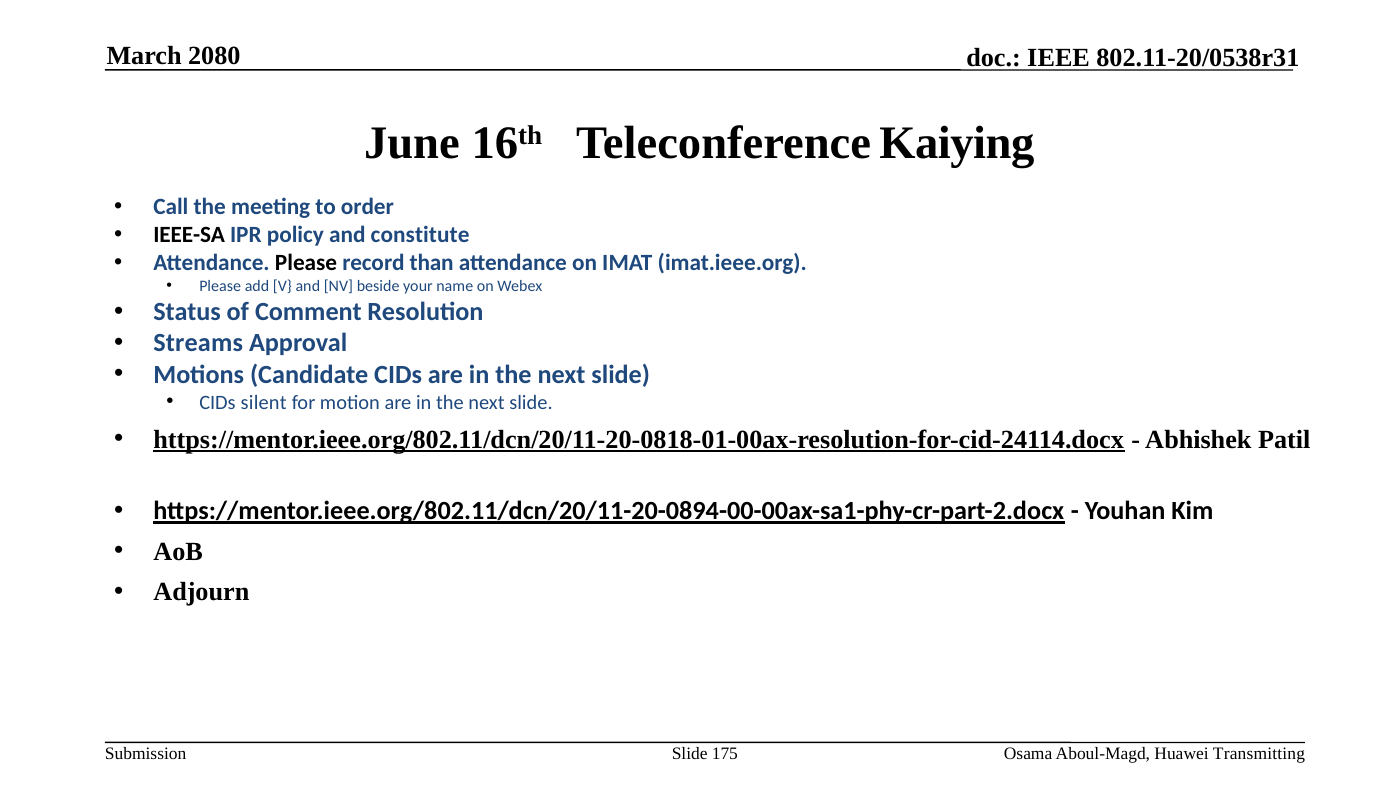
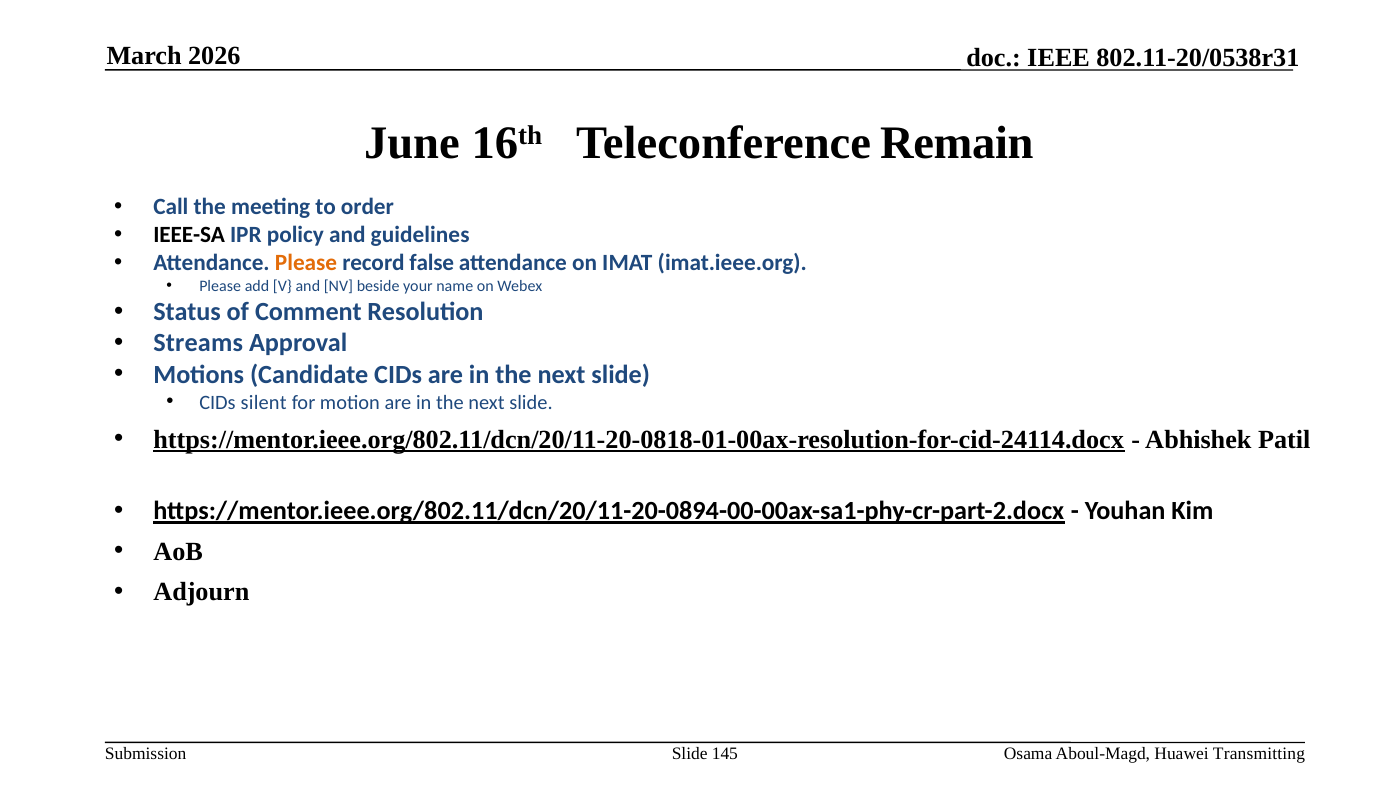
2080: 2080 -> 2026 (214, 56)
Kaiying: Kaiying -> Remain (957, 143)
constitute: constitute -> guidelines (420, 235)
Please colour: black -> orange (306, 263)
than: than -> false (432, 263)
175: 175 -> 145 (725, 754)
